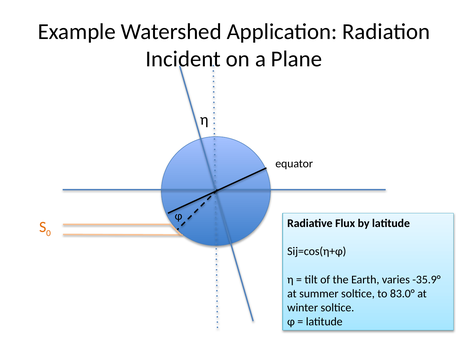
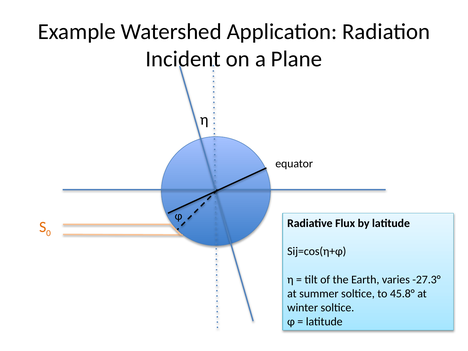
-35.9°: -35.9° -> -27.3° (427, 280)
83.0°: 83.0° -> 45.8° (402, 294)
